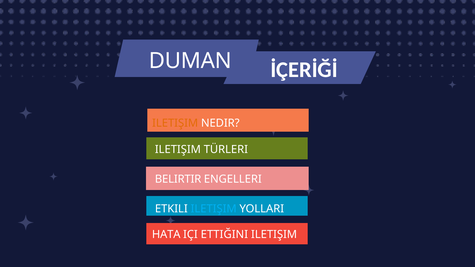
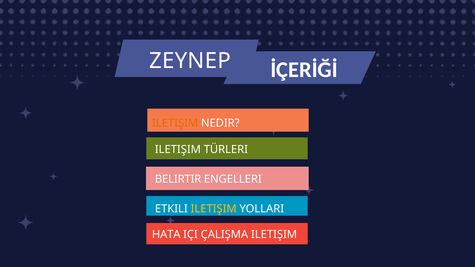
DUMAN: DUMAN -> ZEYNEP (190, 61)
ILETIŞIM colour: light blue -> yellow (214, 209)
ETTIĞINI: ETTIĞINI -> ÇALIŞMA (224, 235)
